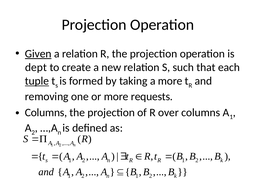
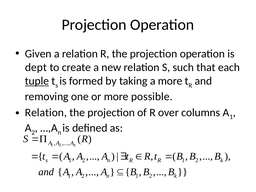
Given underline: present -> none (38, 54)
requests: requests -> possible (152, 97)
Columns: Columns -> Relation (46, 112)
